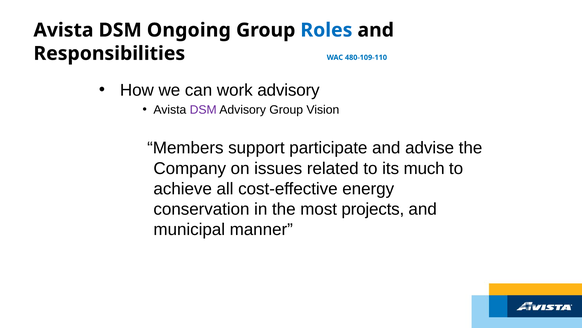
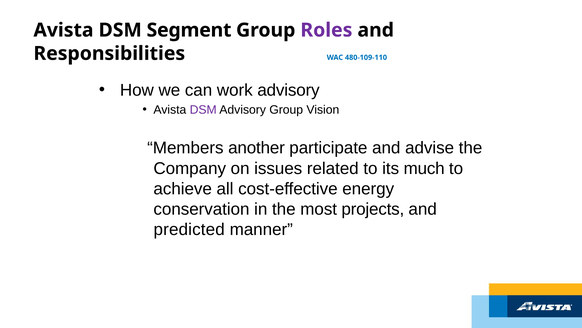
Ongoing: Ongoing -> Segment (189, 30)
Roles colour: blue -> purple (326, 30)
support: support -> another (257, 148)
municipal: municipal -> predicted (189, 229)
